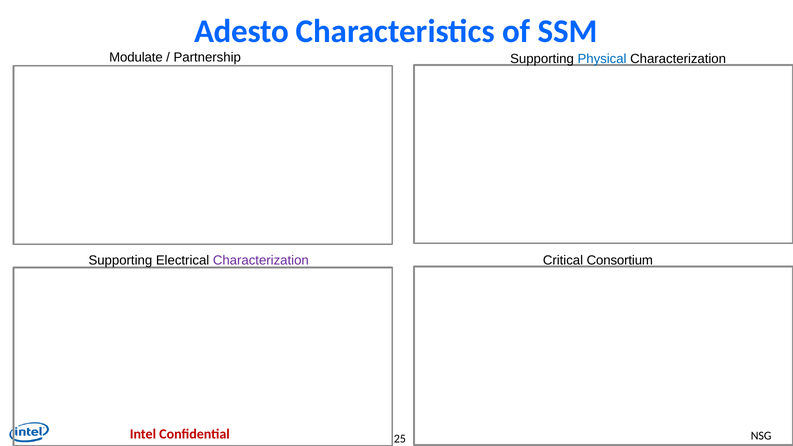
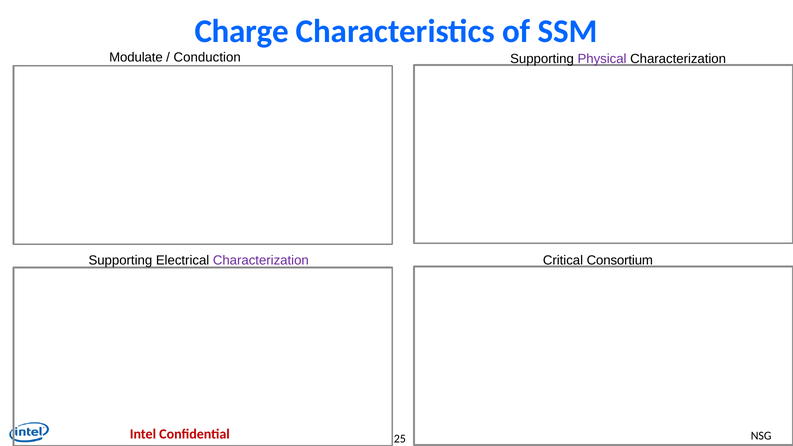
Adesto: Adesto -> Charge (242, 31)
Partnership: Partnership -> Conduction (207, 57)
Physical colour: blue -> purple (602, 59)
